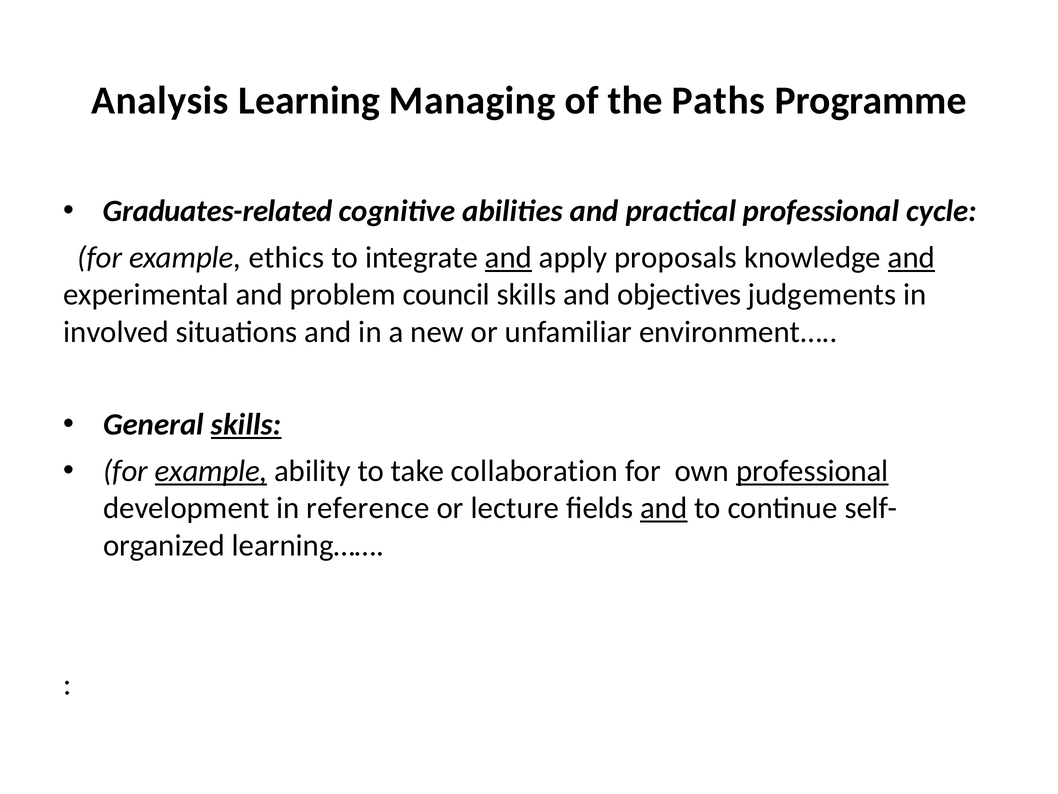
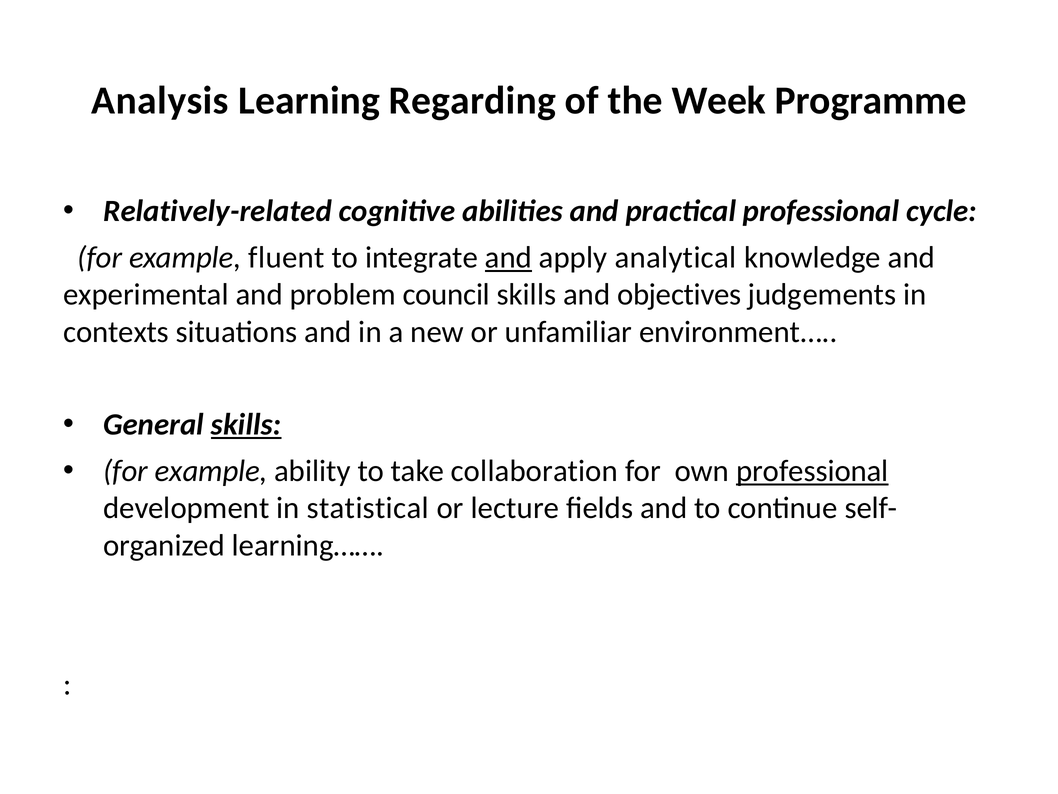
Managing: Managing -> Regarding (472, 101)
Paths: Paths -> Week (719, 101)
Graduates-related: Graduates-related -> Relatively-related (217, 211)
ethics: ethics -> fluent (286, 258)
proposals: proposals -> analytical (675, 258)
and underline: present -> none (911, 258)
involved: involved -> contexts (116, 332)
example underline: present -> none (211, 471)
reference: reference -> statistical (368, 508)
and underline: present -> none (664, 508)
